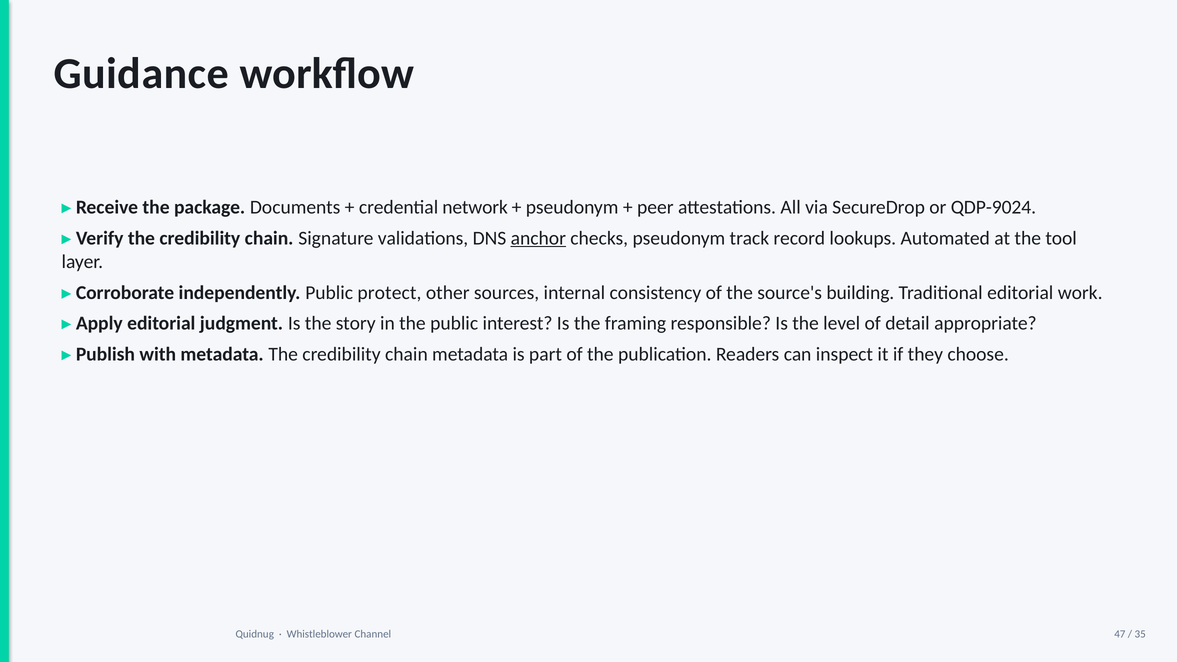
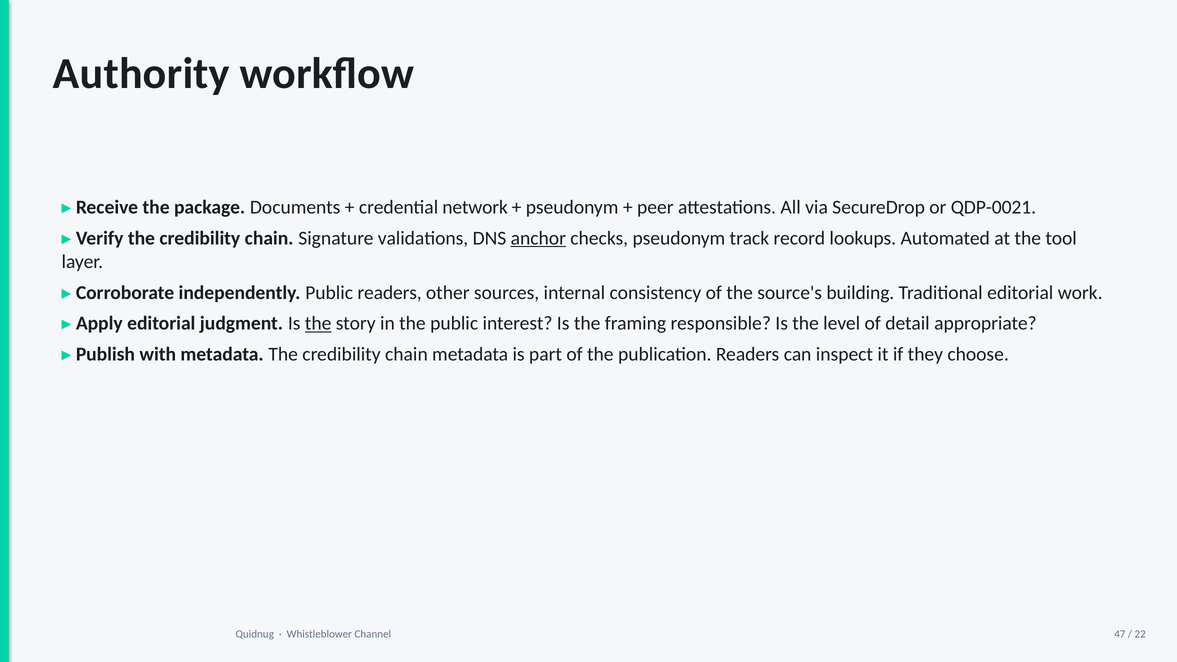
Guidance: Guidance -> Authority (141, 74)
QDP-9024: QDP-9024 -> QDP-0021 (993, 207)
Public protect: protect -> readers (390, 293)
the underline: none -> present (318, 324)
35: 35 -> 22 (1140, 634)
